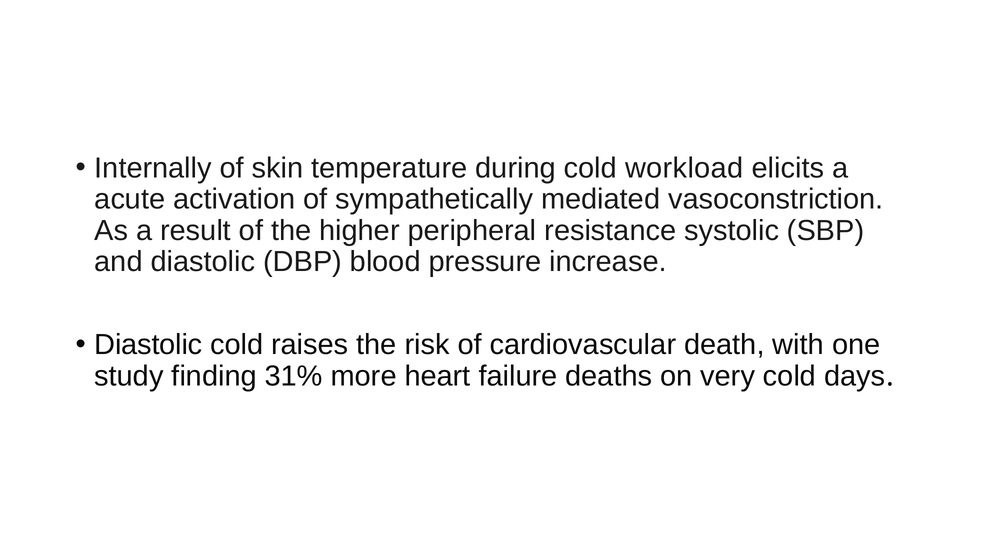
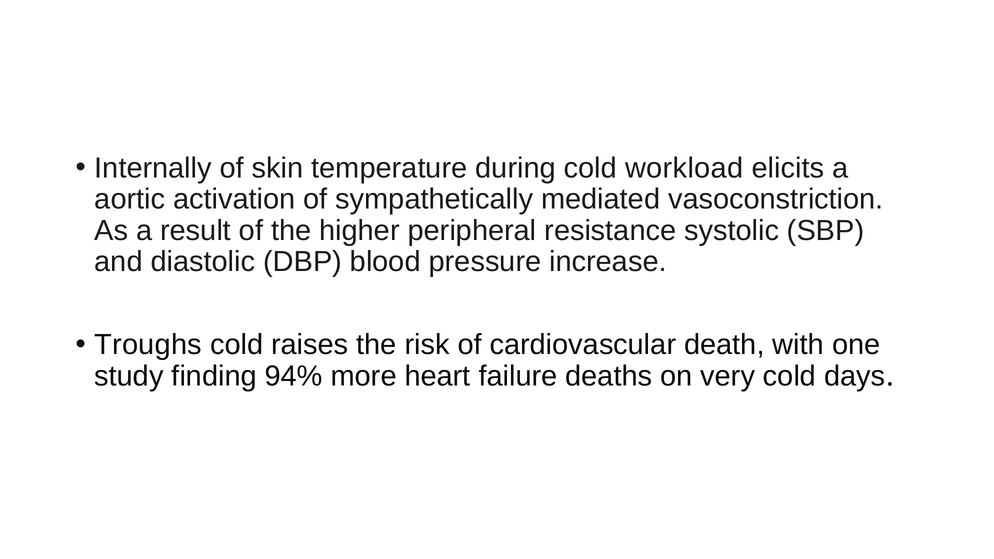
acute: acute -> aortic (130, 199)
Diastolic: Diastolic -> Troughs (148, 345)
31%: 31% -> 94% (294, 376)
